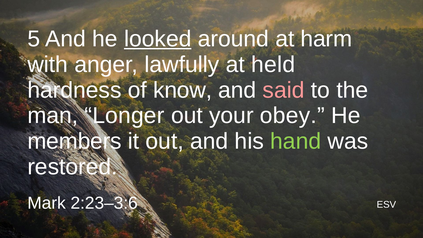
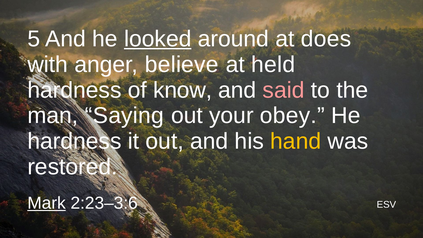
harm: harm -> does (326, 39)
lawfully: lawfully -> believe (182, 65)
Longer: Longer -> Saying (124, 116)
members: members -> hardness (74, 141)
hand colour: light green -> yellow (296, 141)
Mark underline: none -> present (47, 203)
